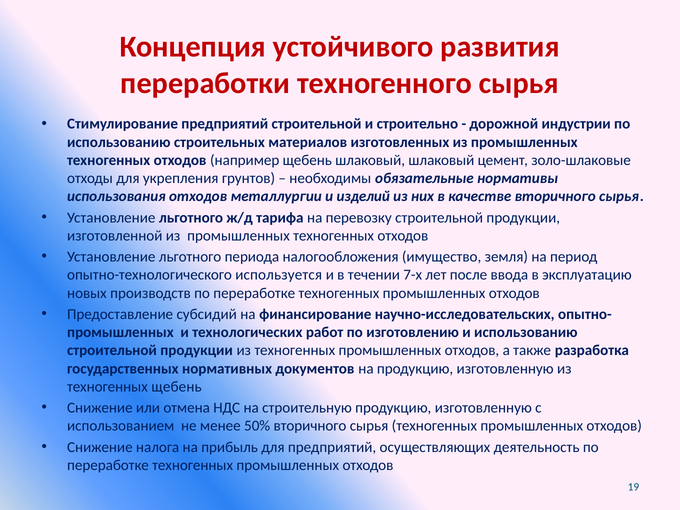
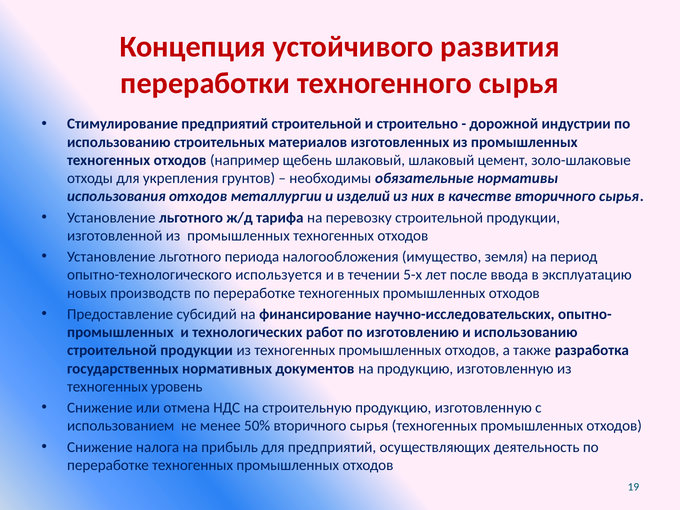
7-х: 7-х -> 5-х (413, 275)
техногенных щебень: щебень -> уровень (177, 387)
